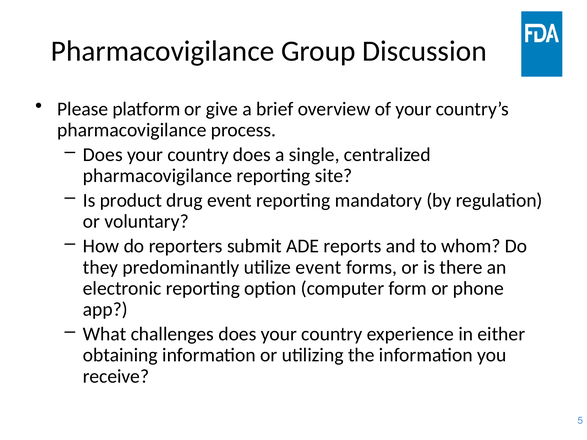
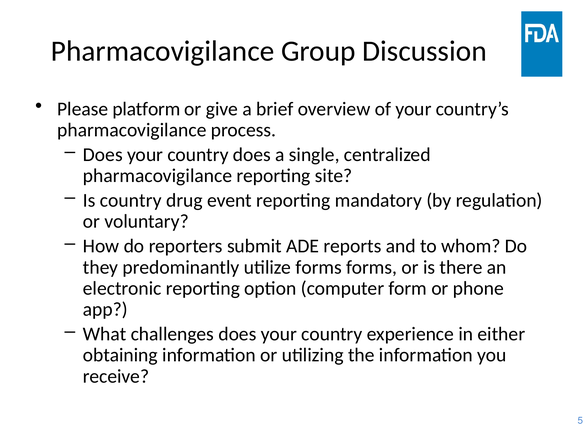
Is product: product -> country (131, 201)
utilize event: event -> forms (319, 267)
